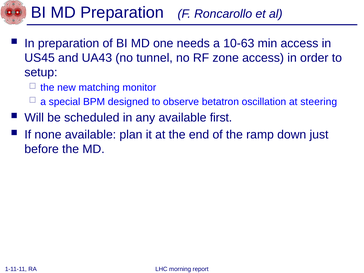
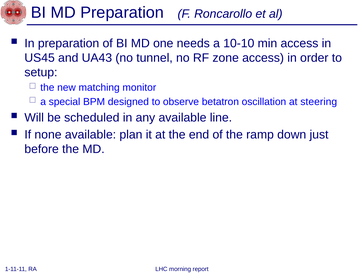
10-63: 10-63 -> 10-10 (239, 43)
first: first -> line (221, 118)
